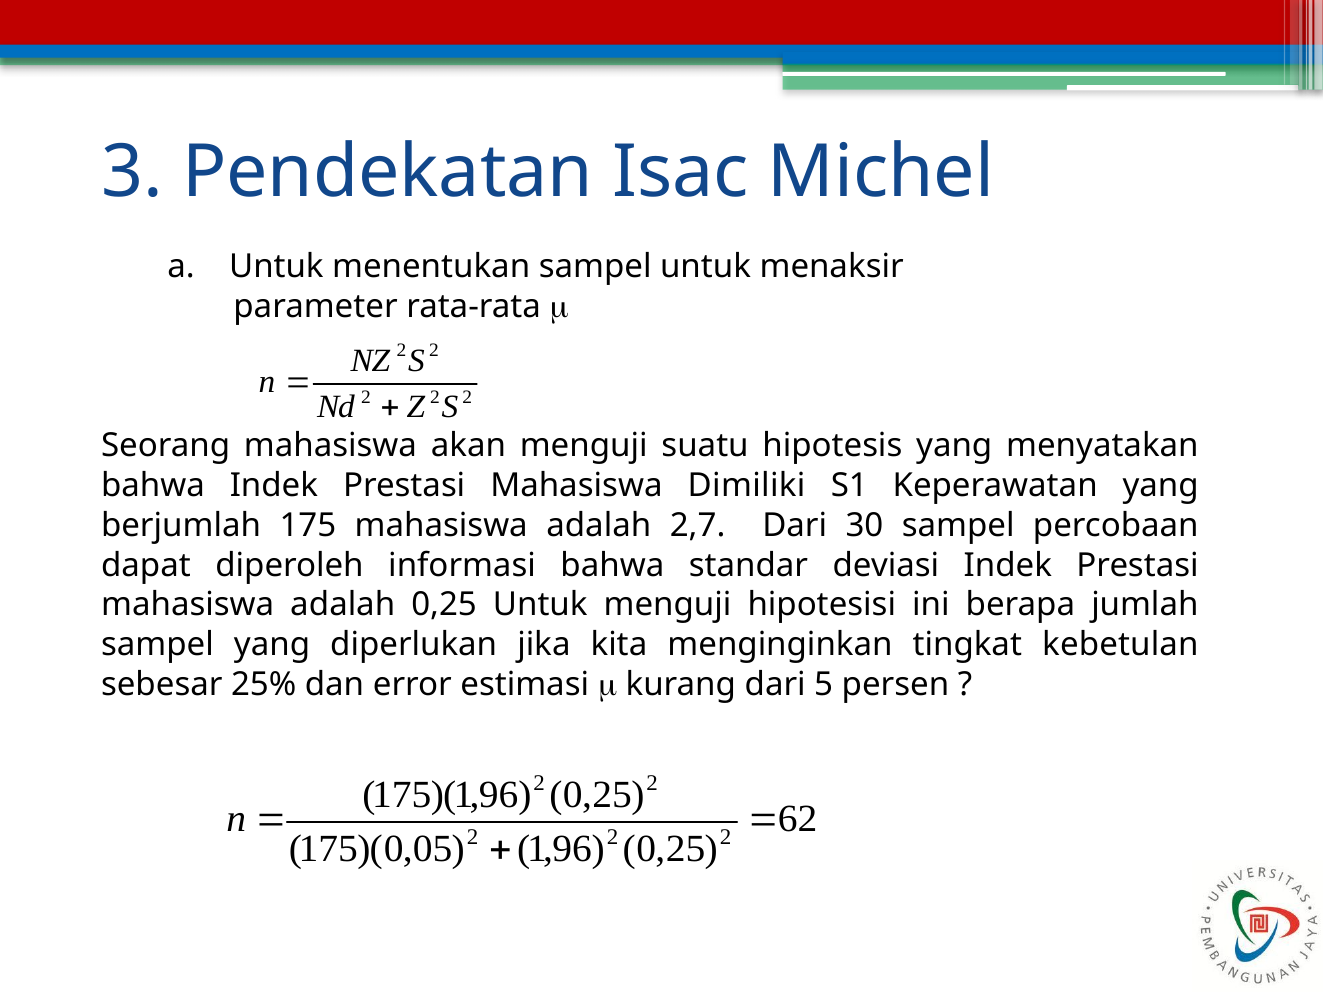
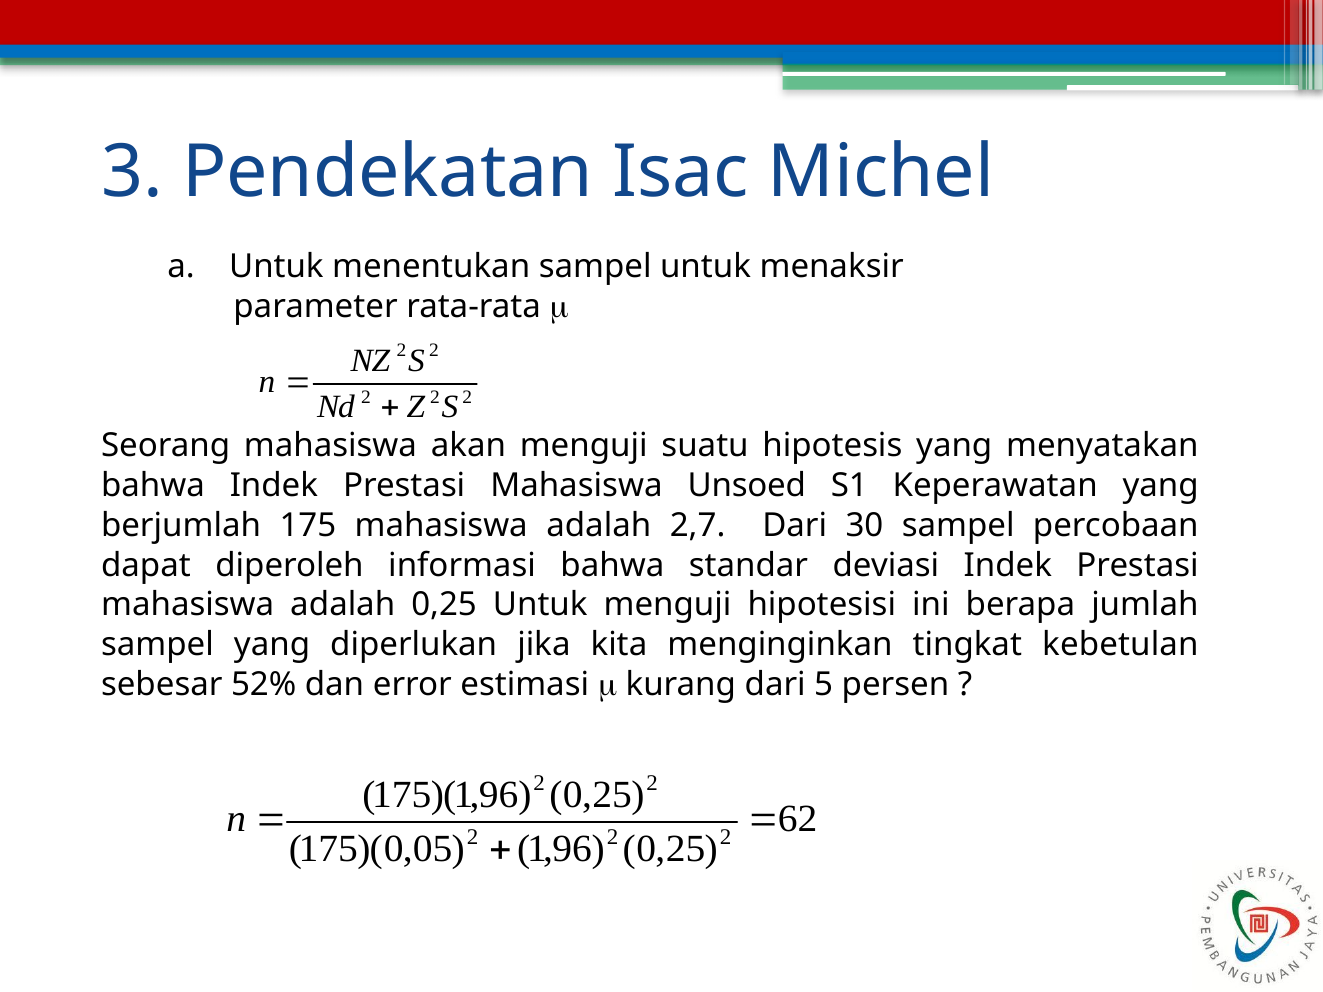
Dimiliki: Dimiliki -> Unsoed (747, 486)
25%: 25% -> 52% (264, 684)
